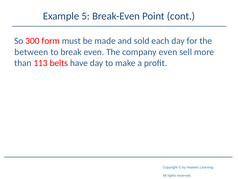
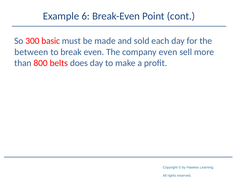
5: 5 -> 6 (86, 16)
form: form -> basic (51, 41)
113: 113 -> 800 (41, 63)
have: have -> does (79, 63)
